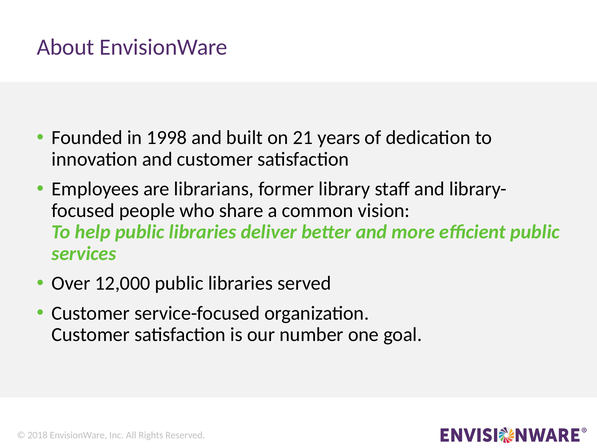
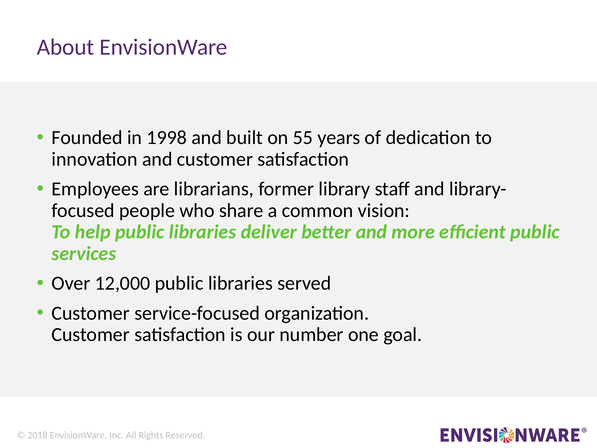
21: 21 -> 55 (303, 138)
